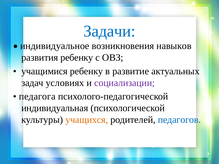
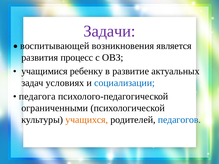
Задачи colour: blue -> purple (109, 31)
индивидуальное: индивидуальное -> воспитывающей (55, 46)
навыков: навыков -> является (174, 46)
развития ребенку: ребенку -> процесс (77, 58)
социализации colour: purple -> blue (125, 83)
индивидуальная: индивидуальная -> ограниченными (55, 108)
